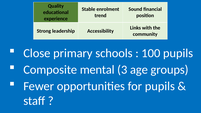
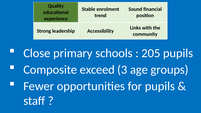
100: 100 -> 205 (151, 53)
mental: mental -> exceed (97, 70)
